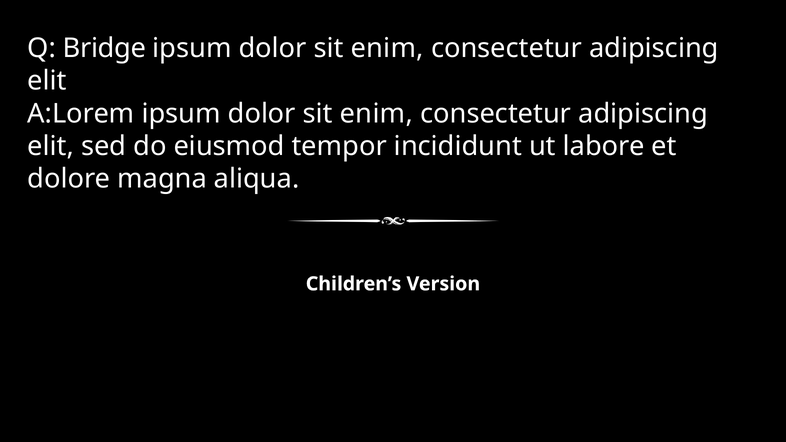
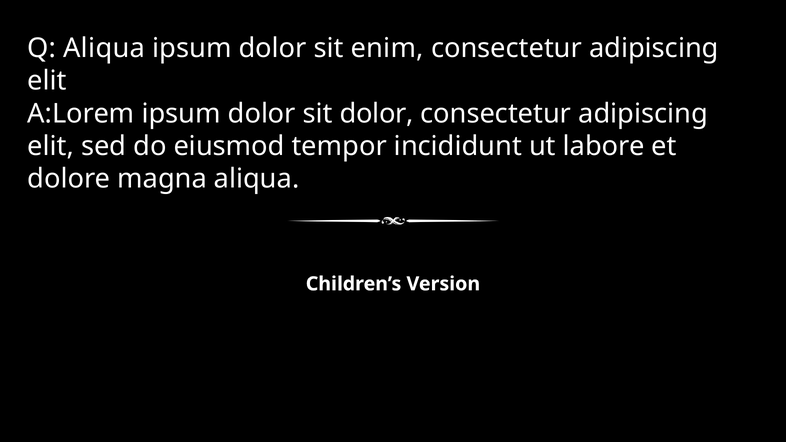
Q Bridge: Bridge -> Aliqua (104, 48)
enim: enim -> dolor (377, 114)
